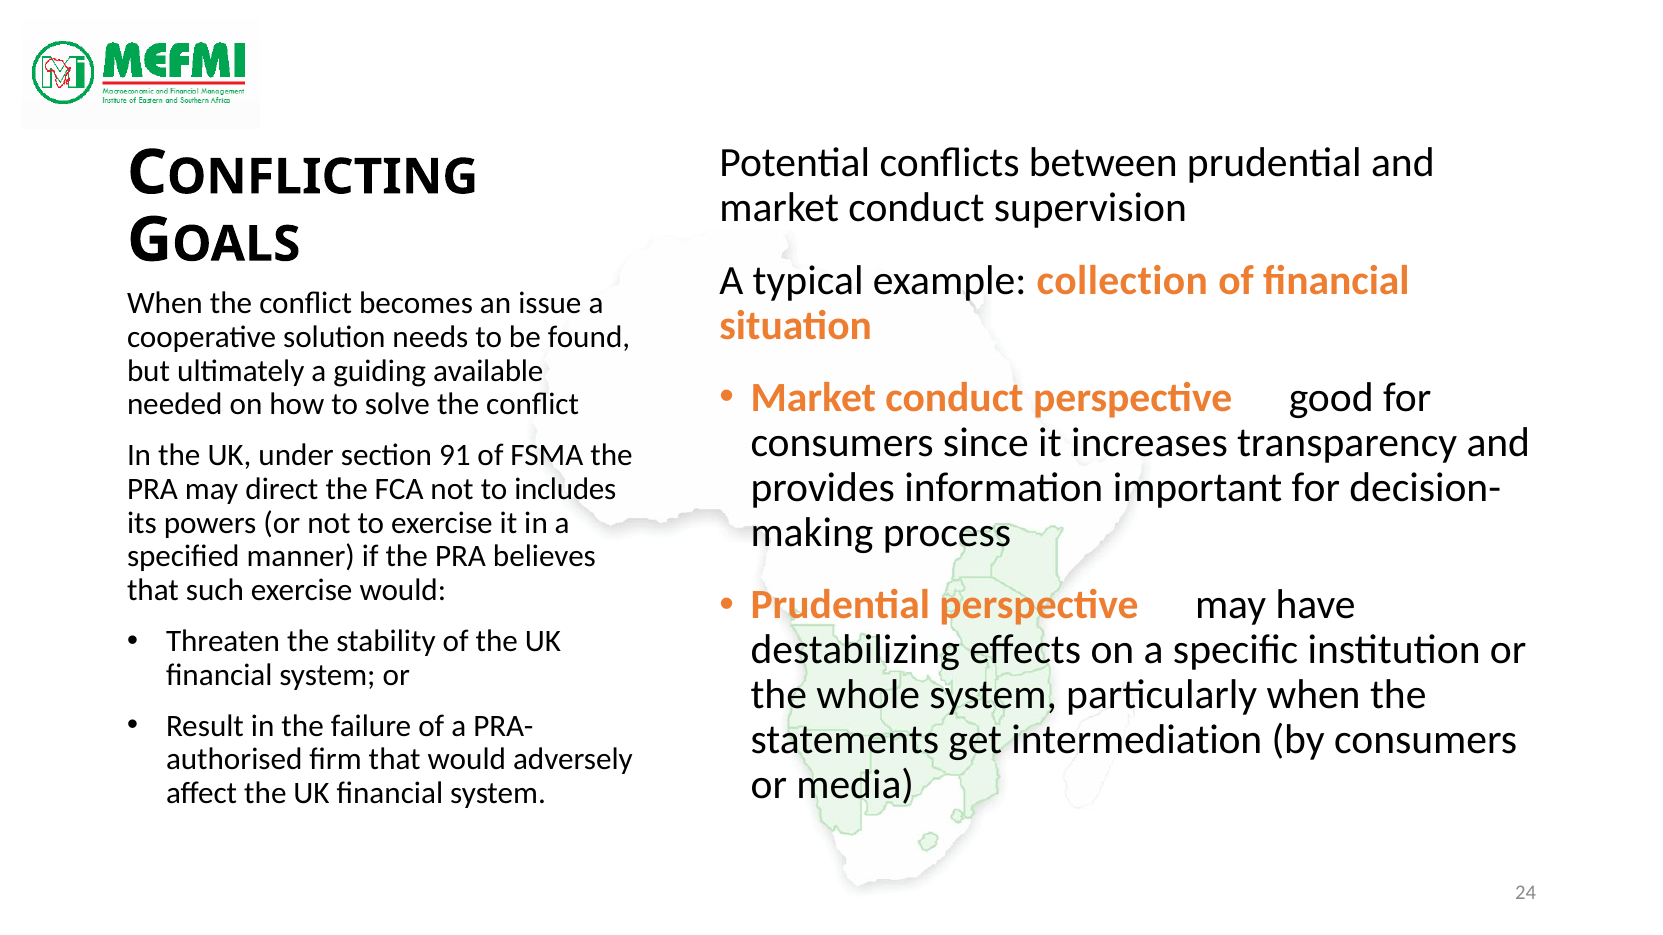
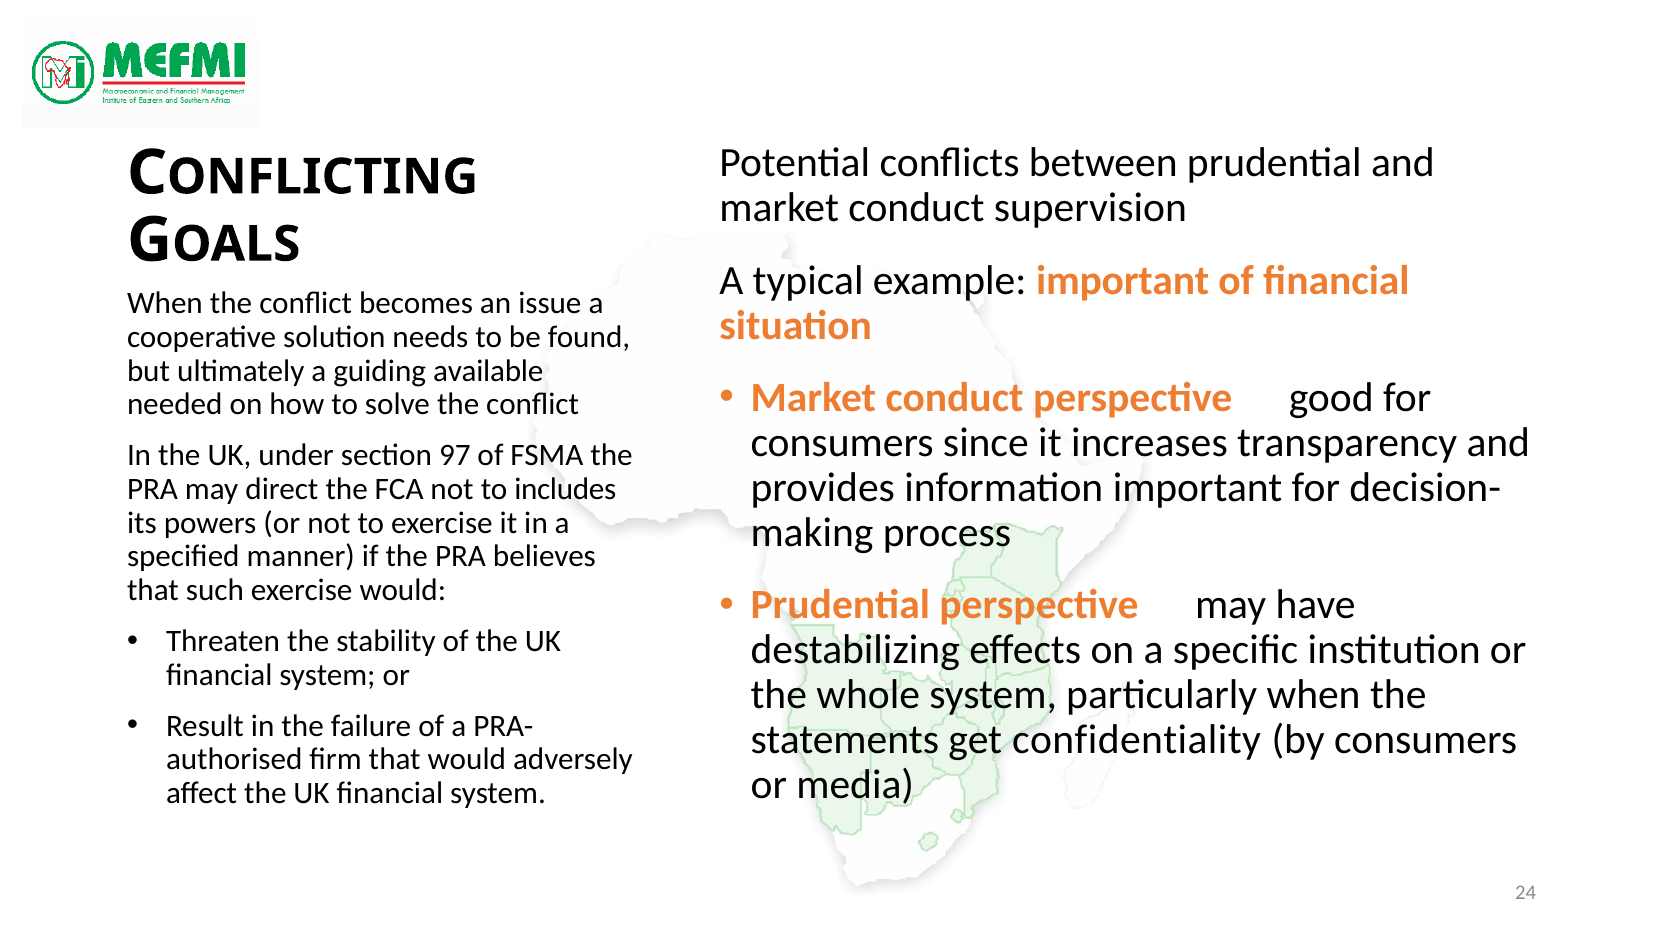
example collection: collection -> important (1123, 281)
91: 91 -> 97 (455, 456)
intermediation: intermediation -> confidentiality (1137, 740)
